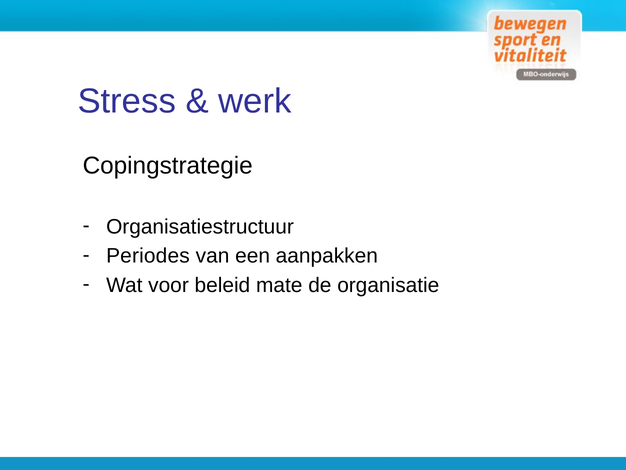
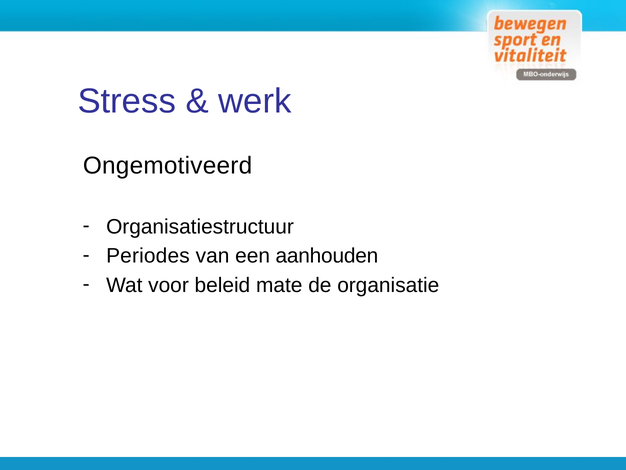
Copingstrategie: Copingstrategie -> Ongemotiveerd (168, 165)
aanpakken: aanpakken -> aanhouden (327, 256)
